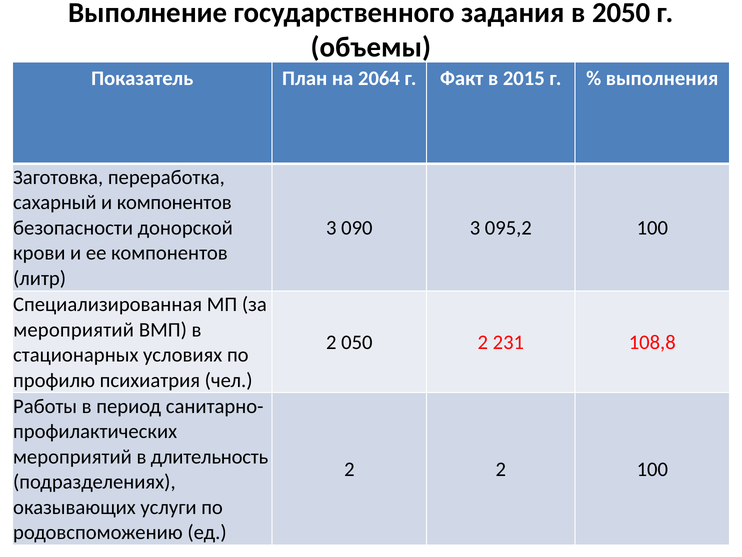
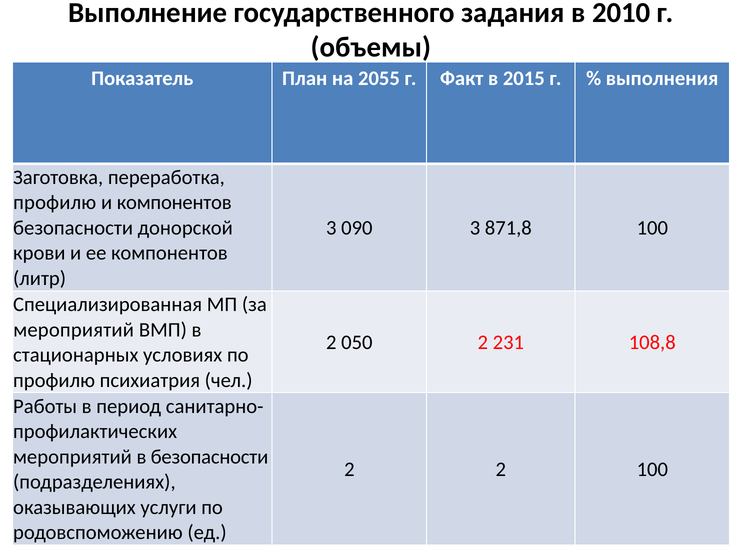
2050: 2050 -> 2010 (621, 13)
2064: 2064 -> 2055 (379, 78)
сахарный: сахарный -> профилю (55, 202)
095,2: 095,2 -> 871,8 (508, 228)
в длительность: длительность -> безопасности (209, 456)
